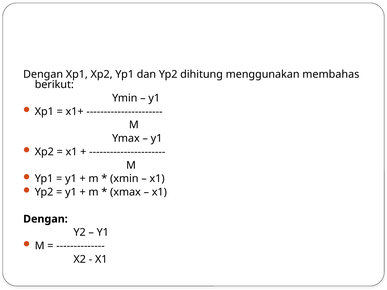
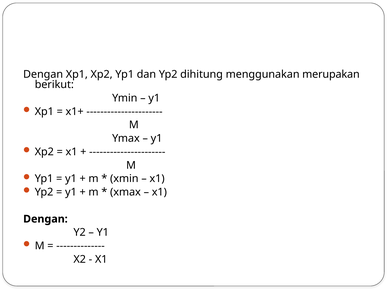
membahas: membahas -> merupakan (331, 74)
